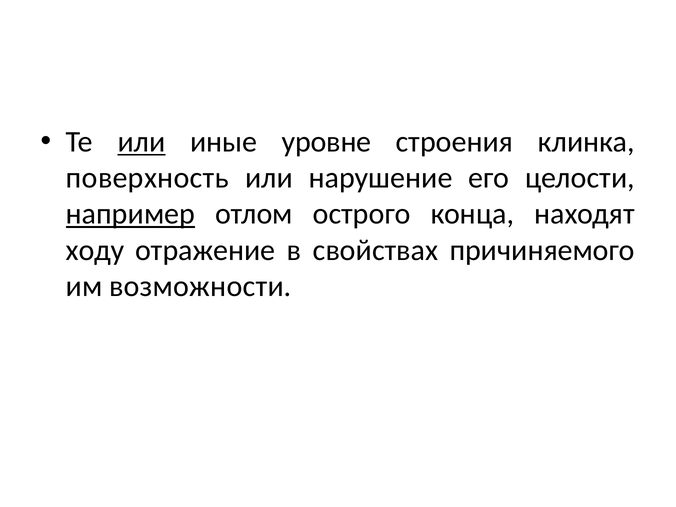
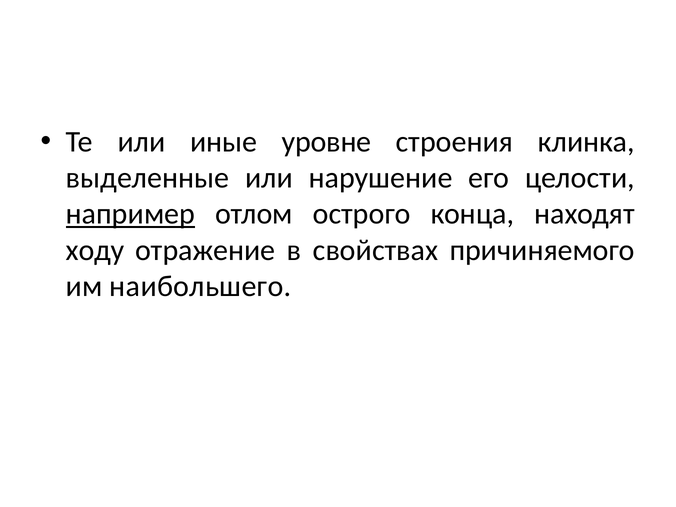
или underline: present -> none (141, 142)
поверхность: поверхность -> выделенные (148, 178)
возможности: возможности -> наибольшего (200, 286)
